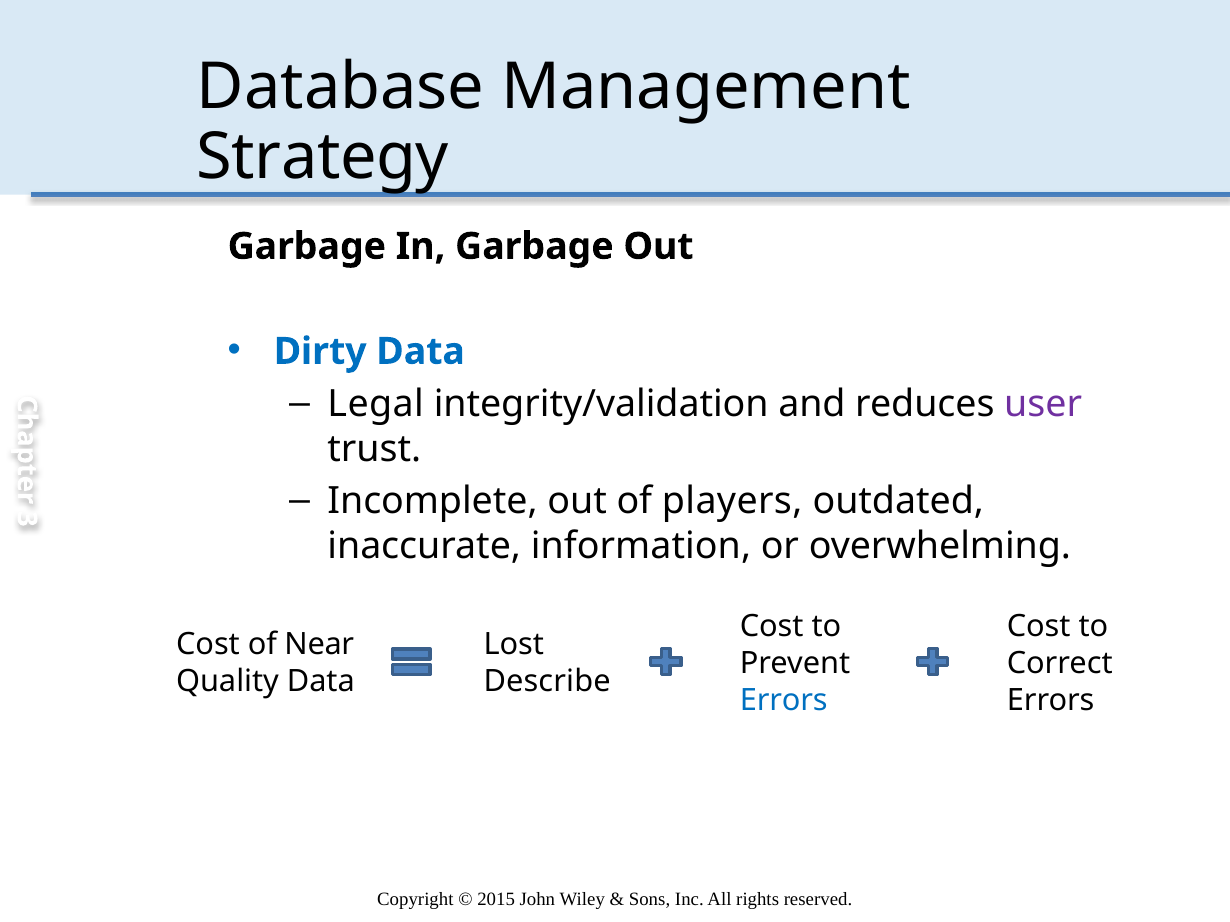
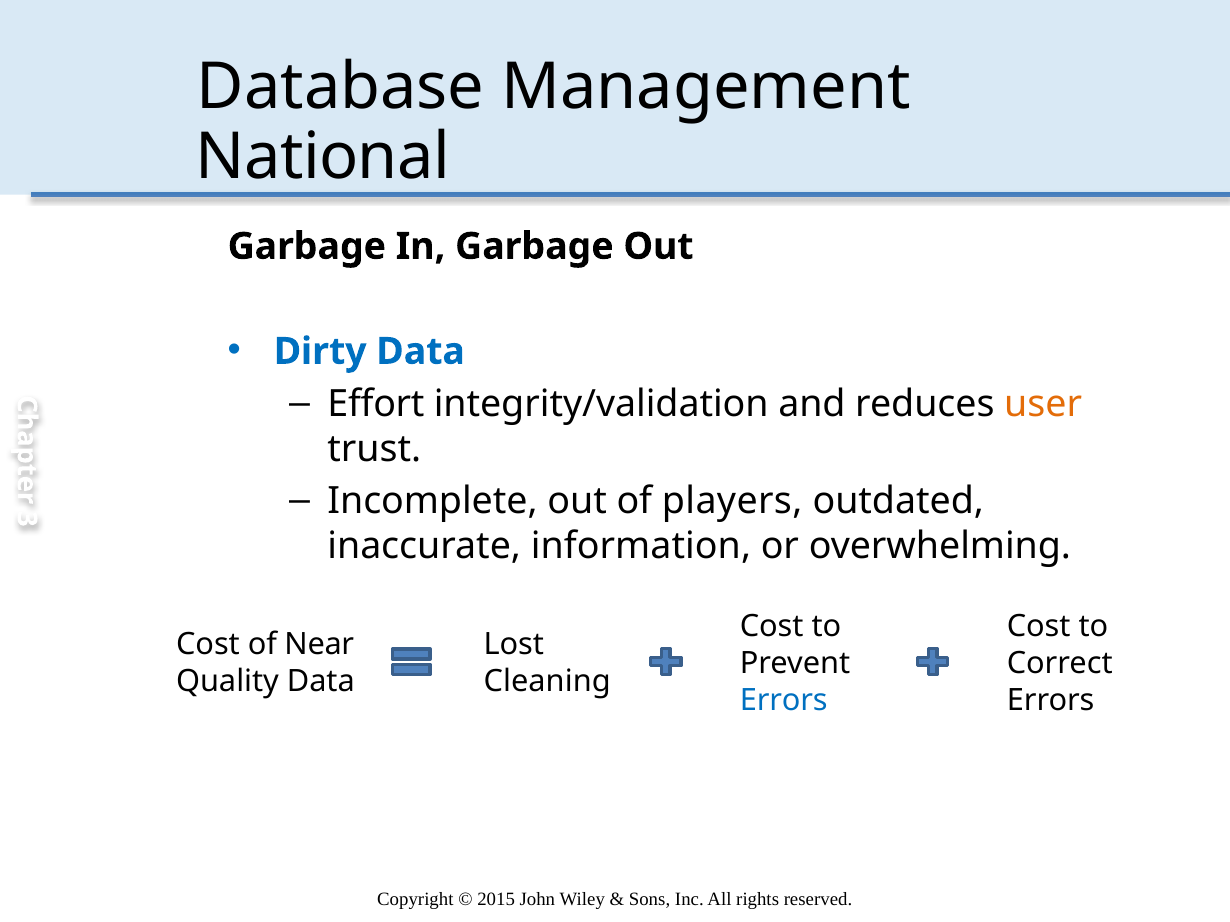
Strategy: Strategy -> National (323, 157)
Legal: Legal -> Effort (376, 404)
user colour: purple -> orange (1043, 404)
Describe: Describe -> Cleaning (547, 682)
